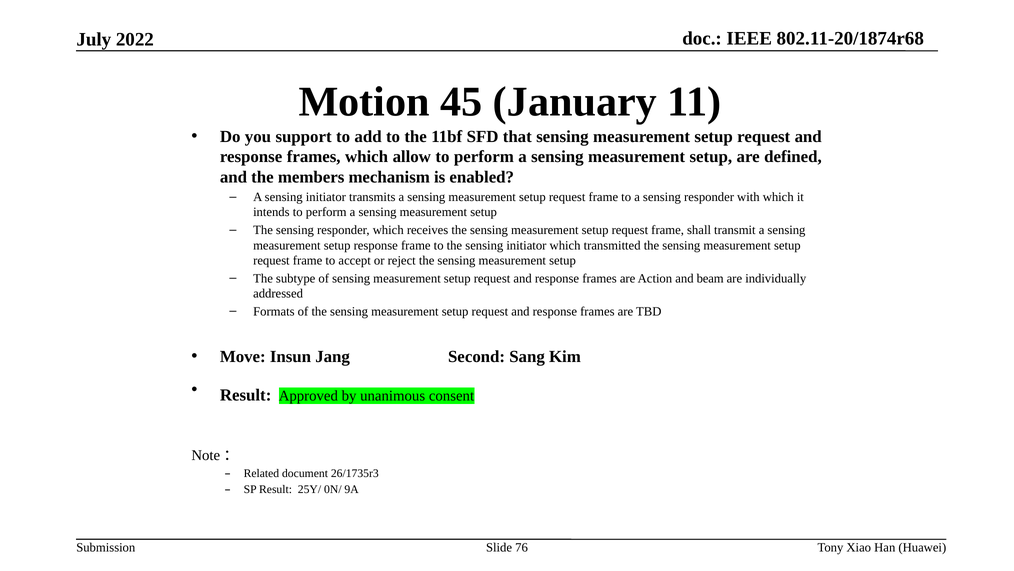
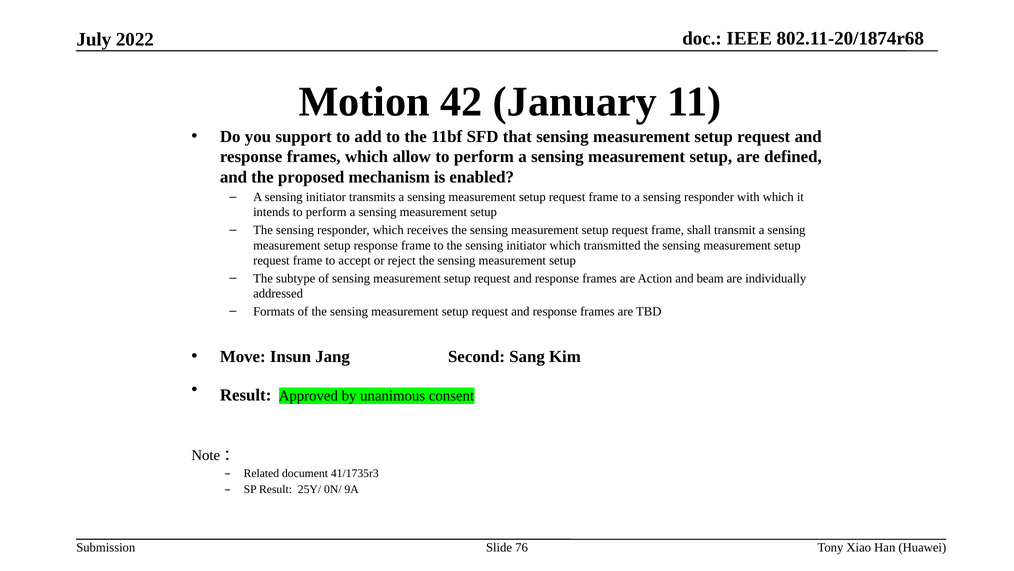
45: 45 -> 42 (461, 102)
members: members -> proposed (311, 177)
26/1735r3: 26/1735r3 -> 41/1735r3 (355, 473)
